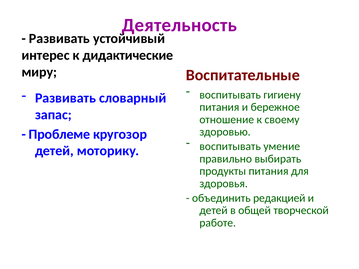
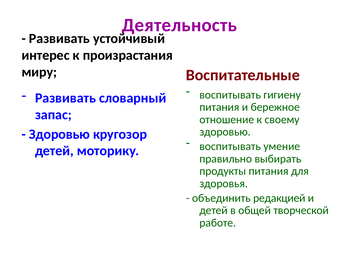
дидактические: дидактические -> произрастания (128, 55)
Проблеме: Проблеме -> Здоровью (59, 134)
